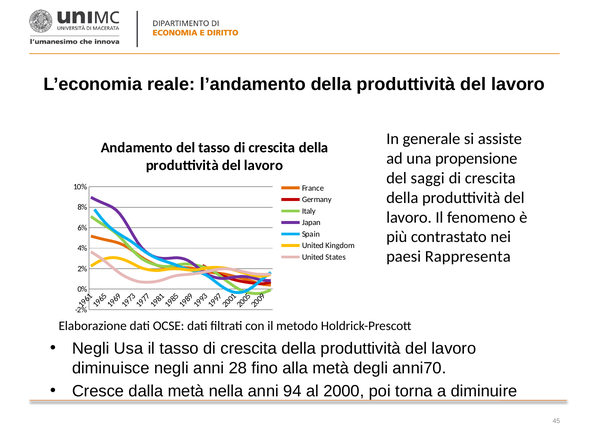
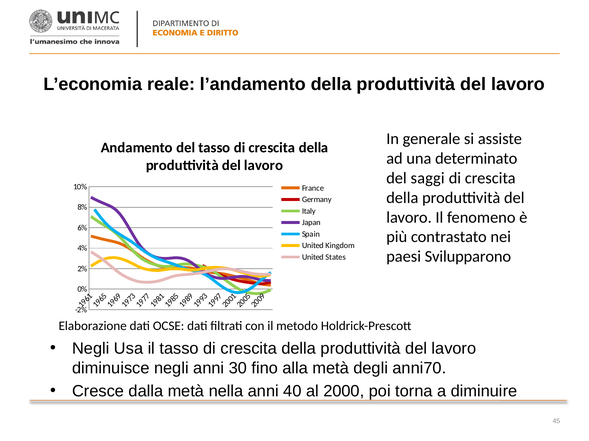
propensione: propensione -> determinato (476, 159)
Rappresenta: Rappresenta -> Svilupparono (468, 257)
28: 28 -> 30 (238, 369)
94: 94 -> 40 (292, 392)
